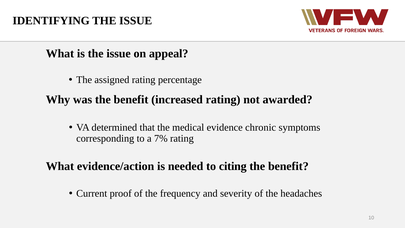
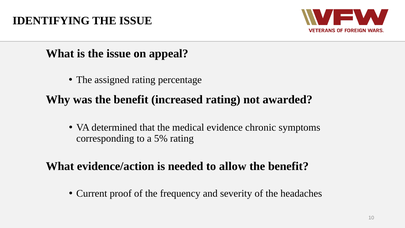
7%: 7% -> 5% (161, 138)
citing: citing -> allow (233, 166)
